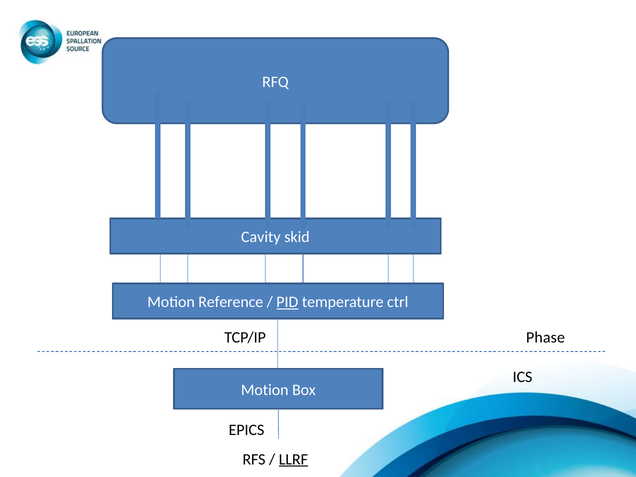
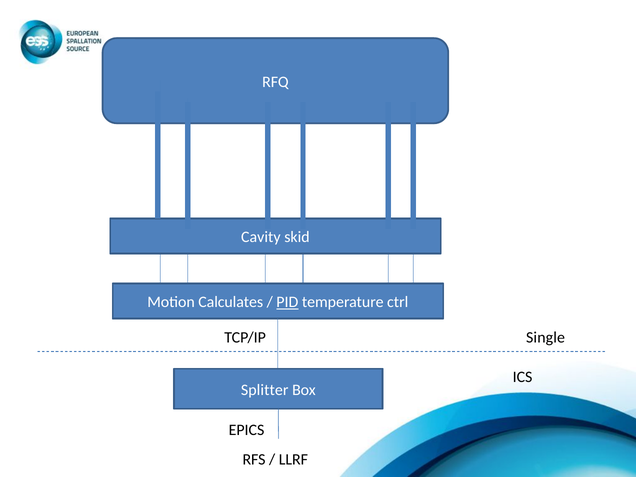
Reference: Reference -> Calculates (231, 302)
Phase: Phase -> Single (546, 337)
Motion: Motion -> Splitter (265, 390)
LLRF underline: present -> none (293, 459)
